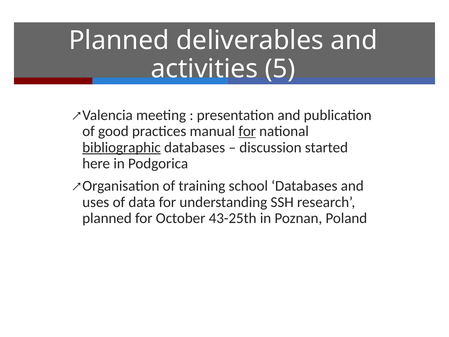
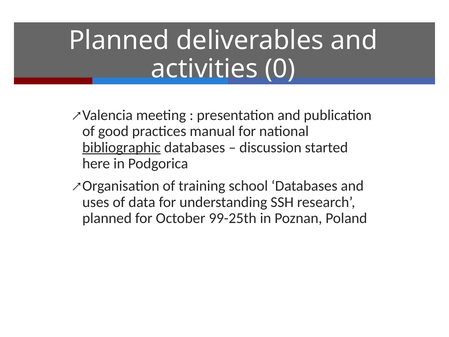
5: 5 -> 0 (280, 69)
for underline: present -> none (247, 131)
43-25th: 43-25th -> 99-25th (233, 218)
